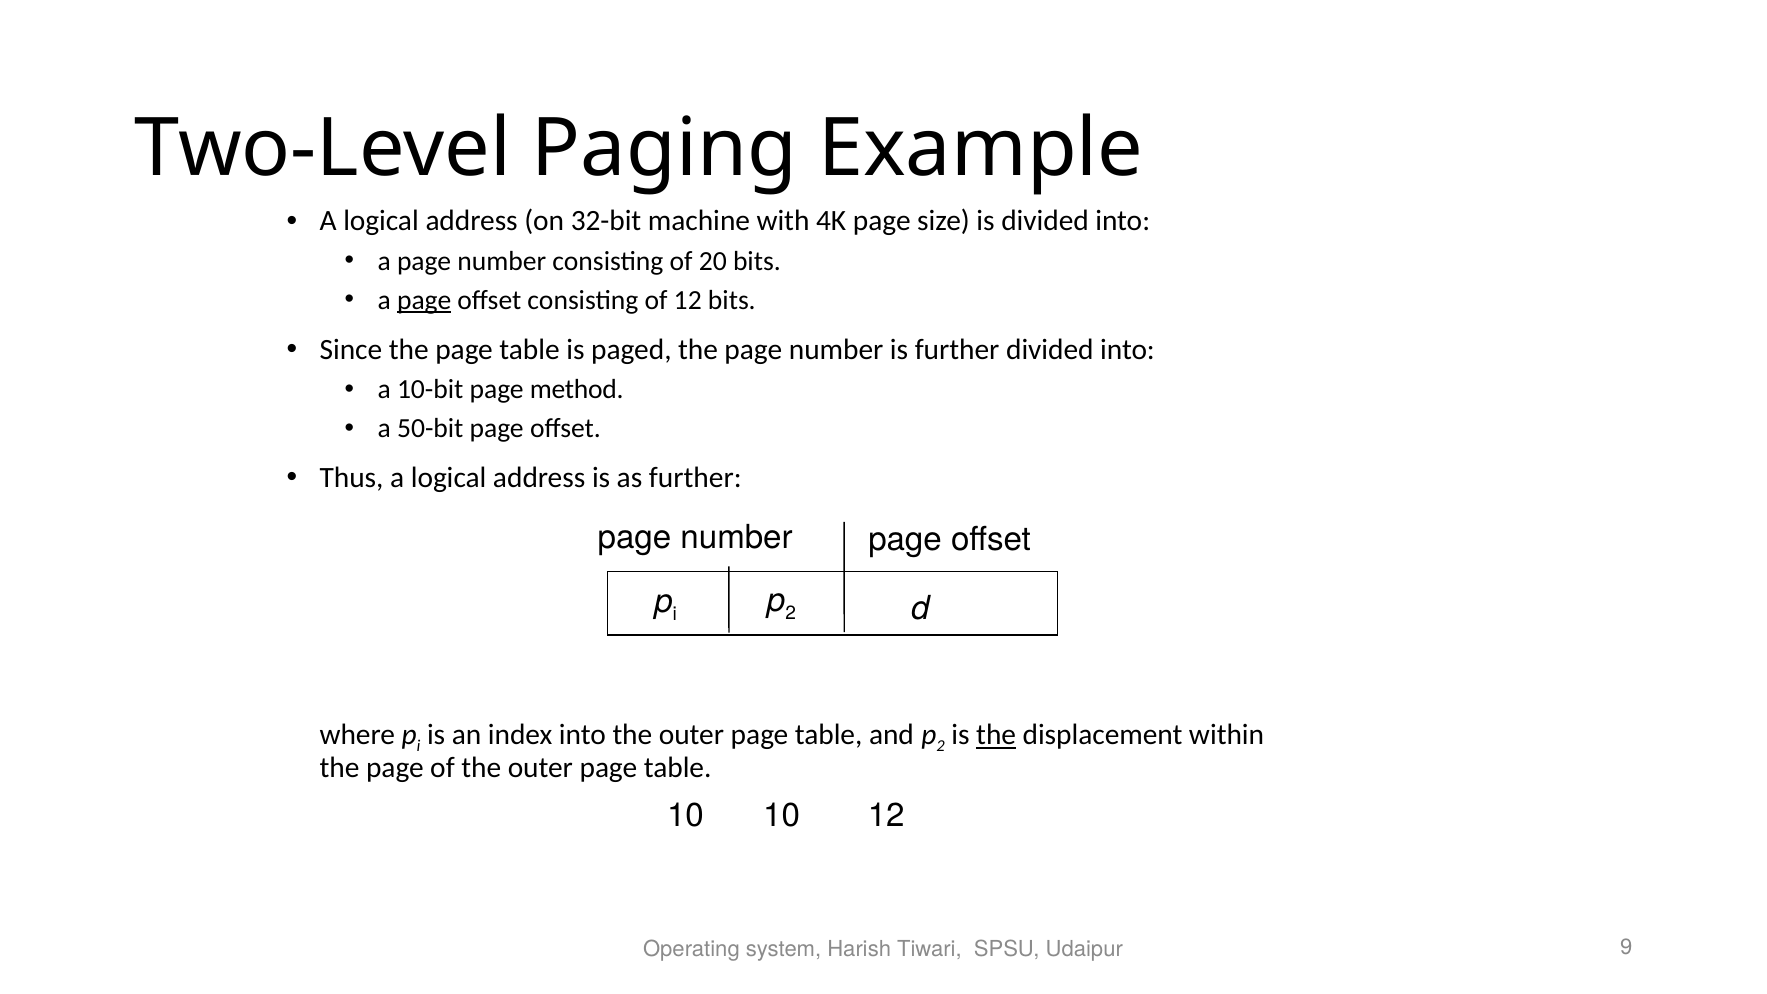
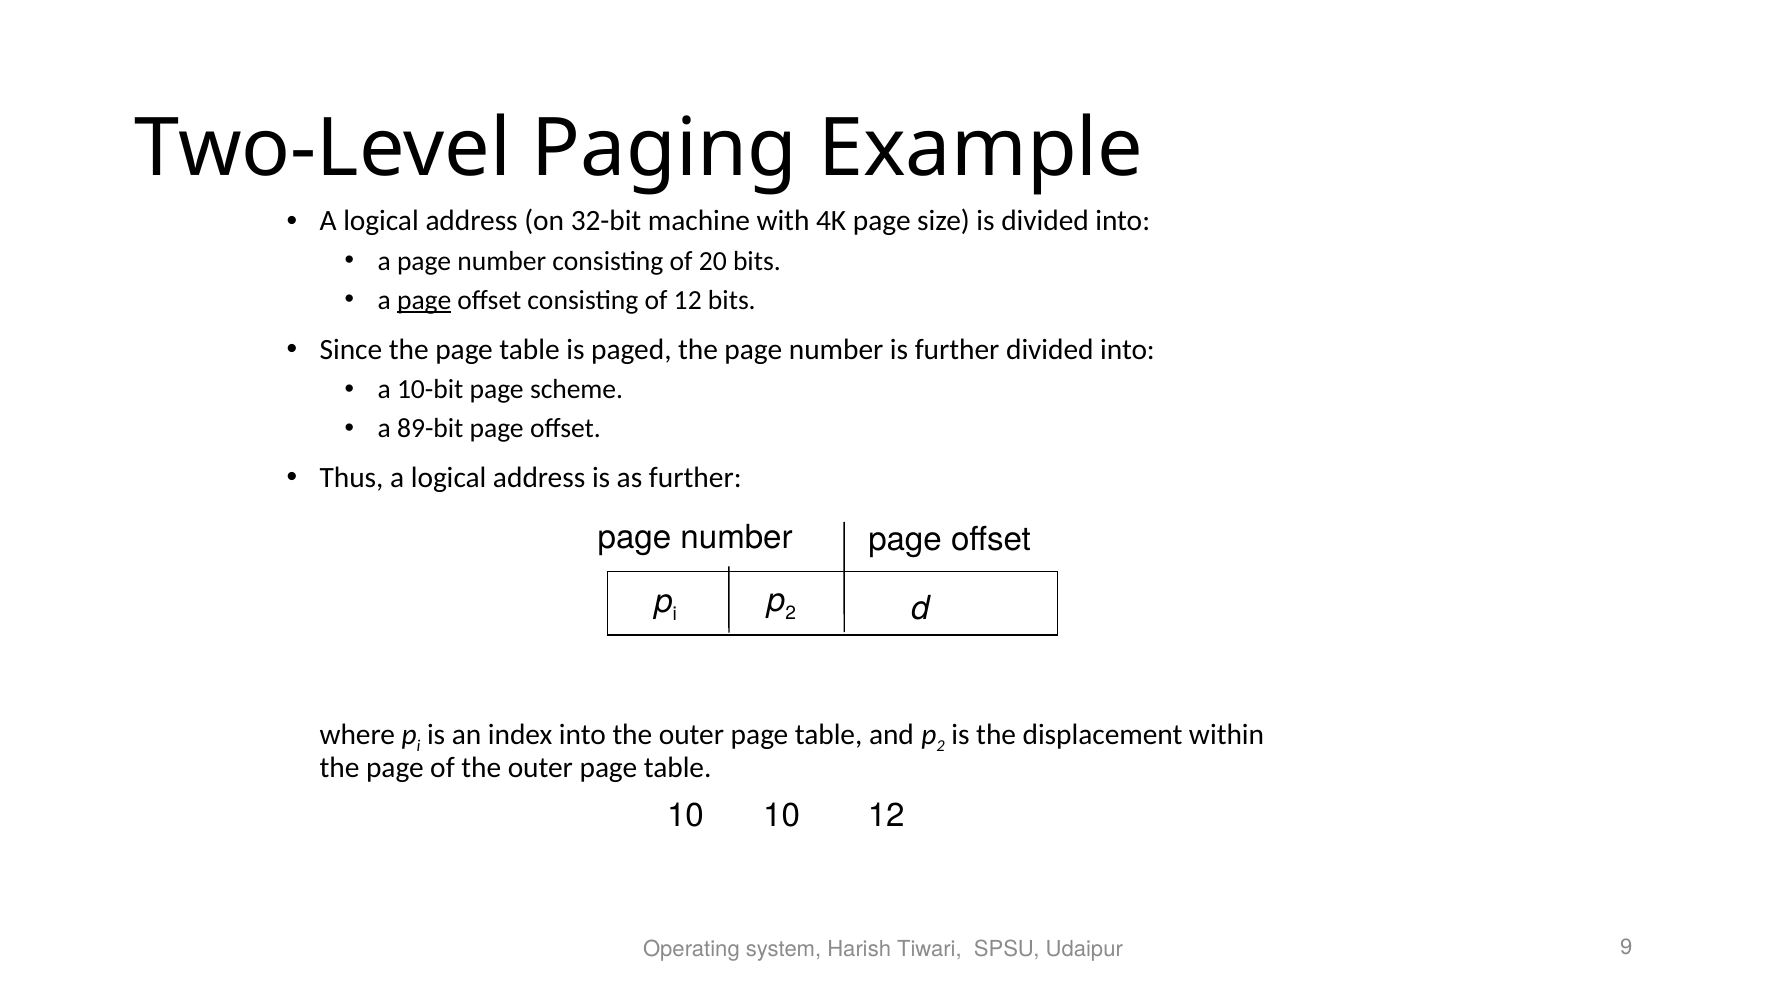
method: method -> scheme (577, 389)
50-bit: 50-bit -> 89-bit (430, 428)
the underline: present -> none (996, 735)
